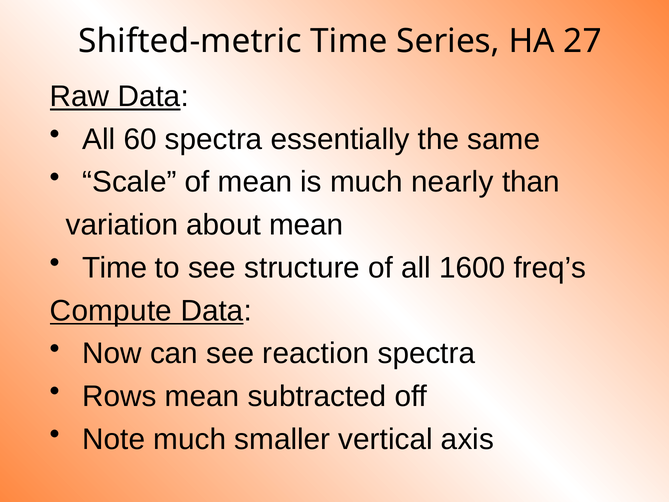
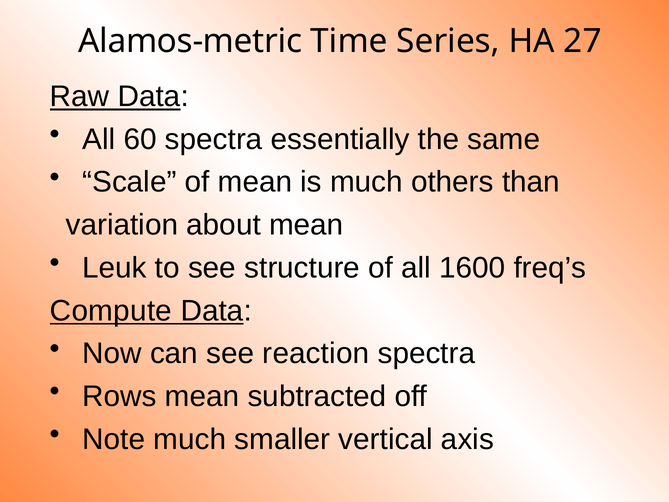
Shifted-metric: Shifted-metric -> Alamos-metric (190, 41)
nearly: nearly -> others (452, 182)
Time: Time -> Leuk (115, 268)
